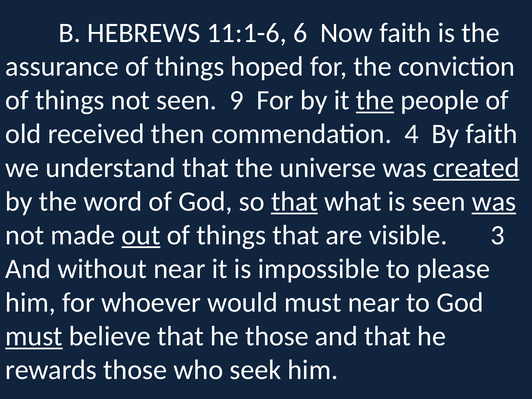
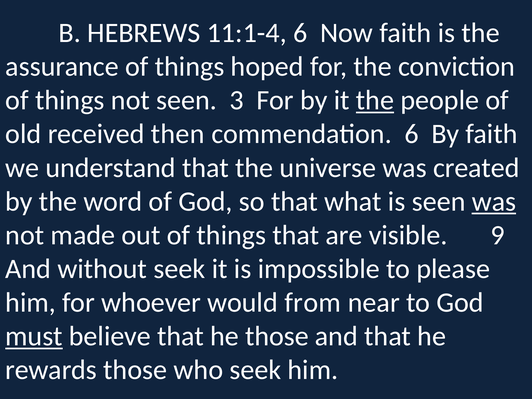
11:1-6: 11:1-6 -> 11:1-4 (247, 33)
9: 9 -> 3 (237, 100)
commendation 4: 4 -> 6 (412, 134)
created underline: present -> none (476, 168)
that underline: present -> none (294, 201)
out underline: present -> none (141, 235)
3: 3 -> 9 (498, 235)
without near: near -> seek (179, 269)
would must: must -> from (313, 303)
